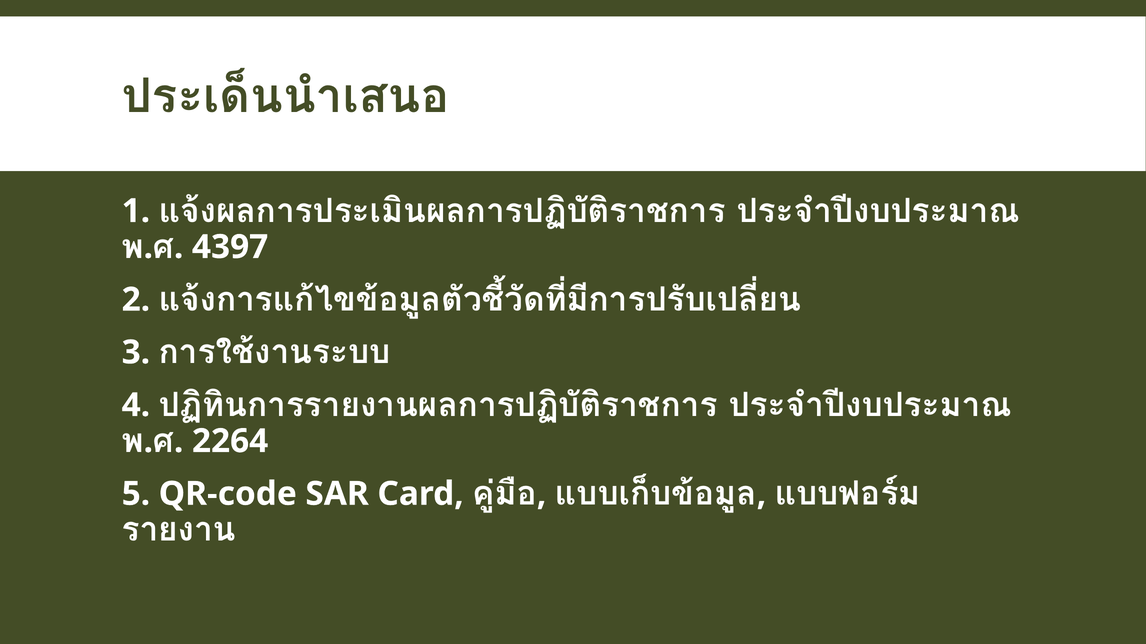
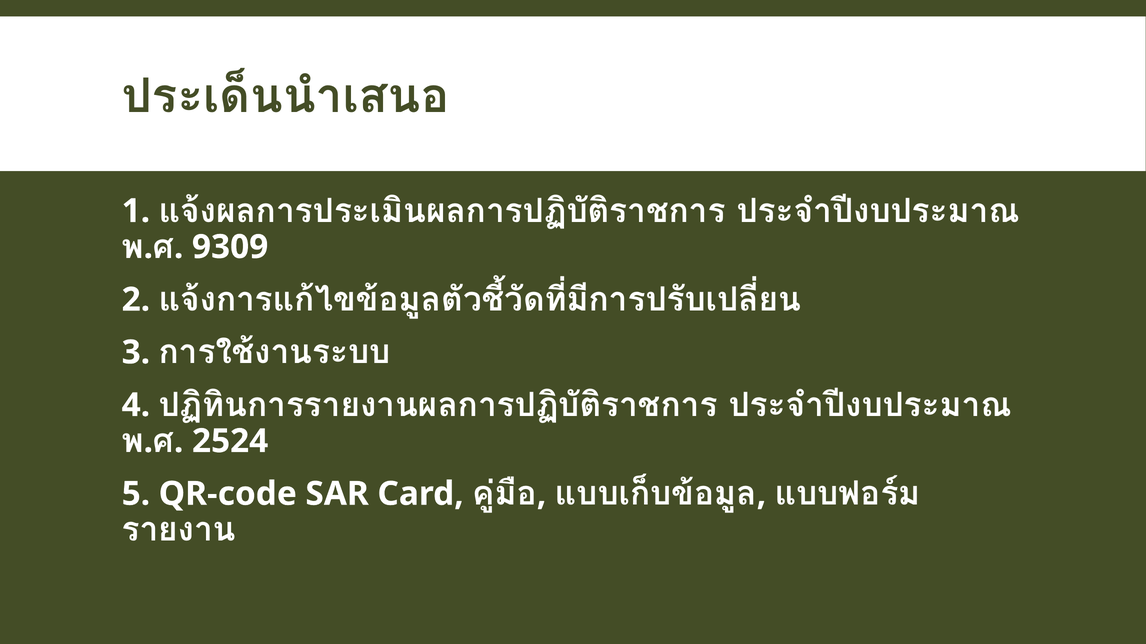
4397: 4397 -> 9309 (230, 247)
2264: 2264 -> 2524 (230, 442)
